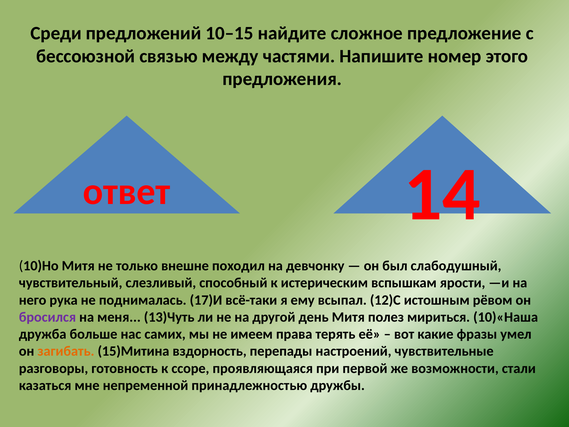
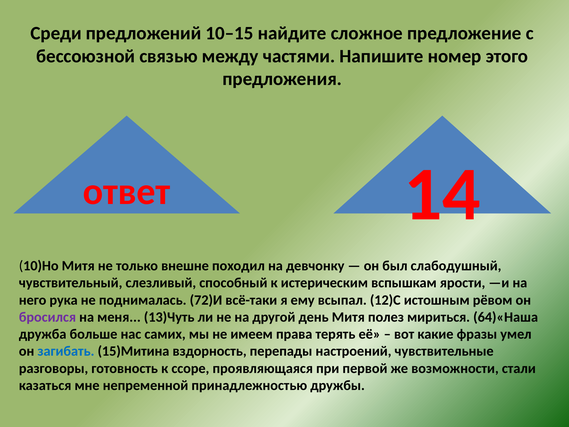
17)И: 17)И -> 72)И (206, 300)
10)«Наша: 10)«Наша -> 64)«Наша (506, 317)
загибать colour: orange -> blue (66, 351)
